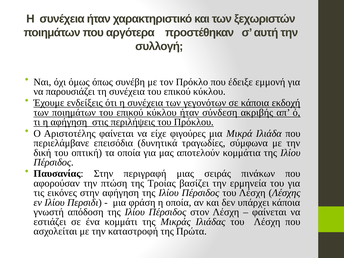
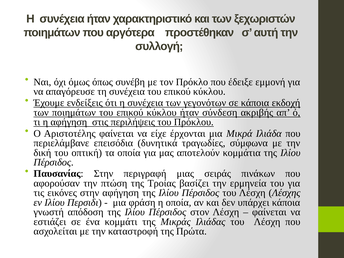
παρουσιάζει: παρουσιάζει -> απαγόρευσε (70, 92)
φιγούρες: φιγούρες -> έρχονται (188, 133)
